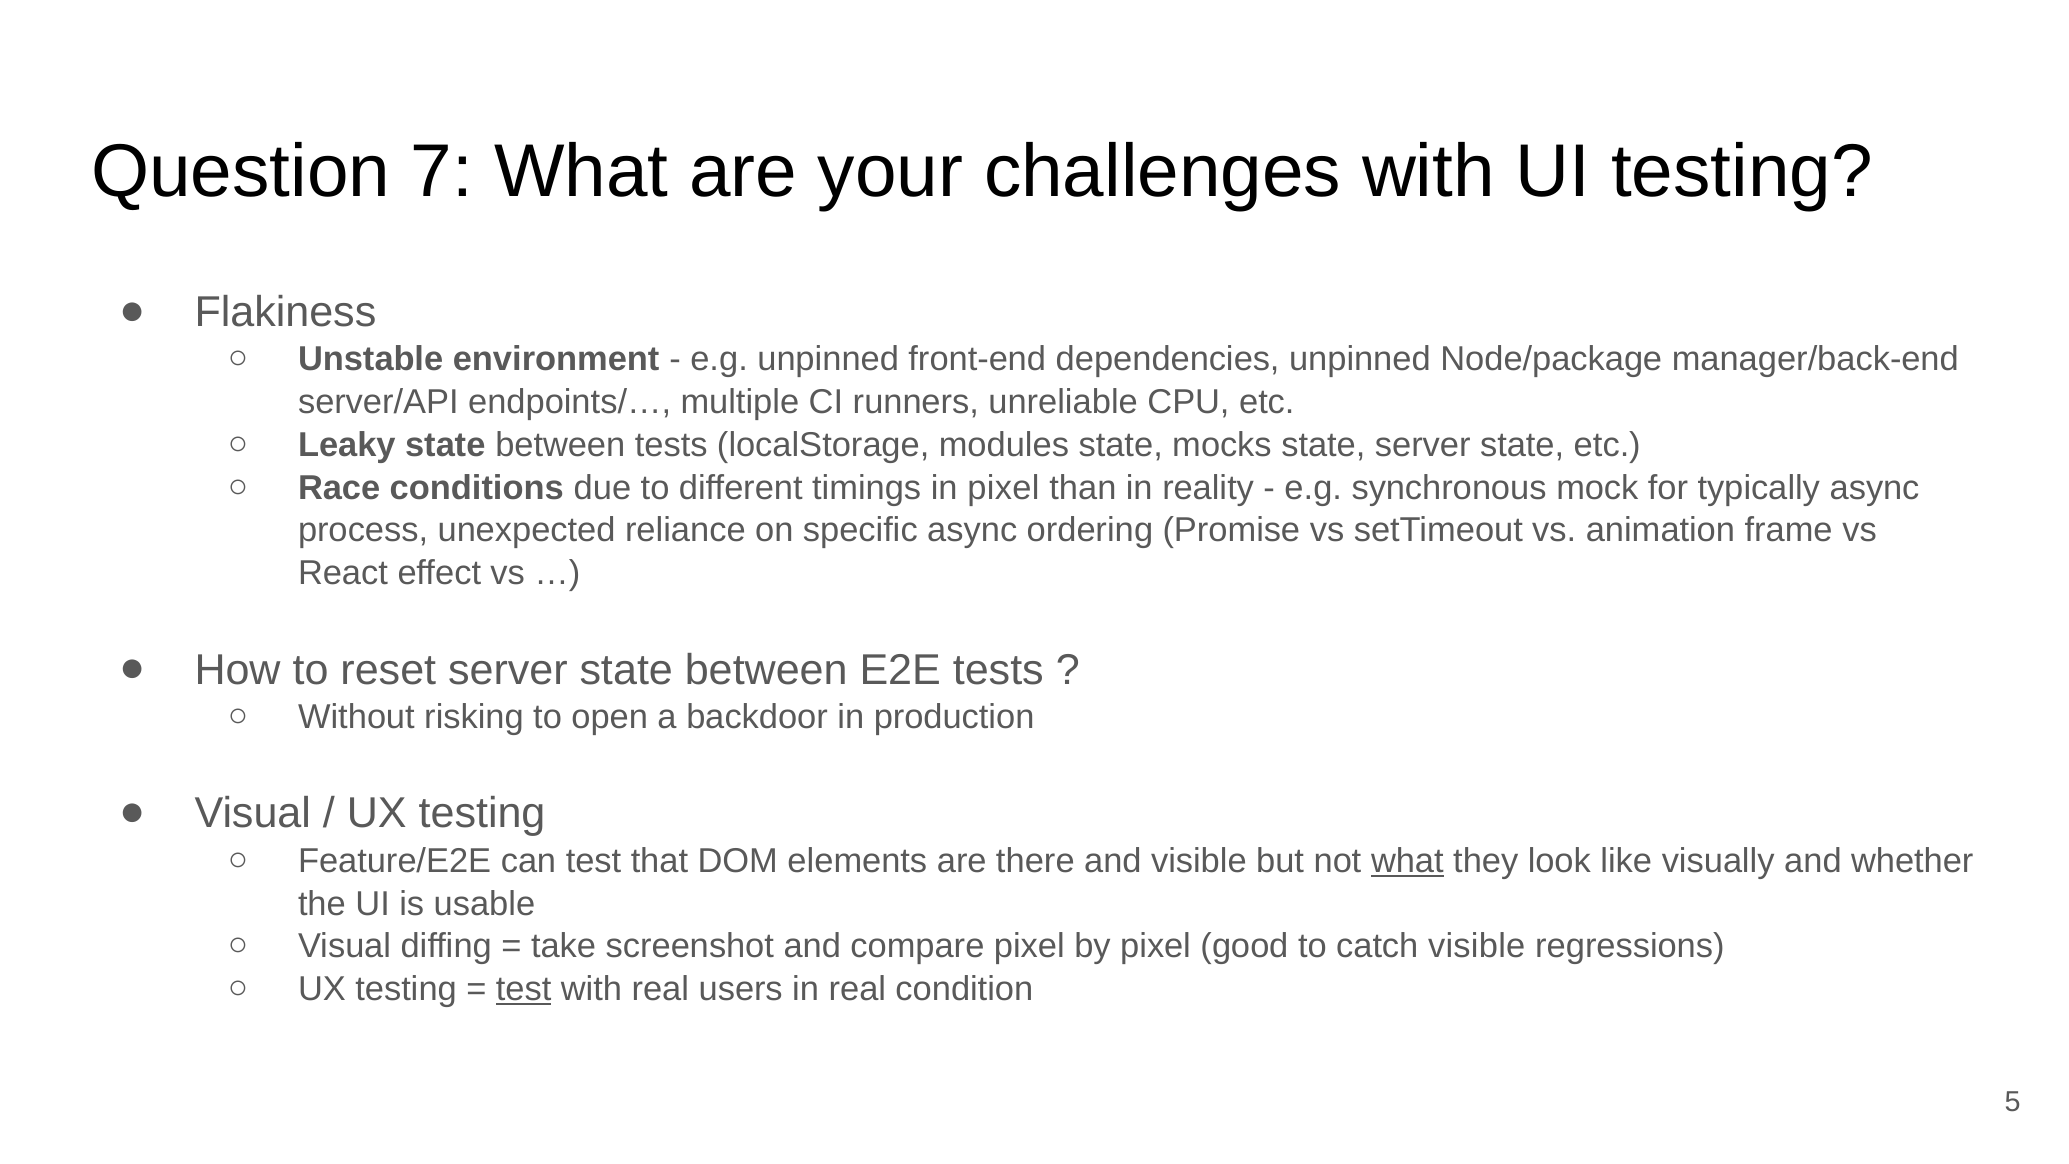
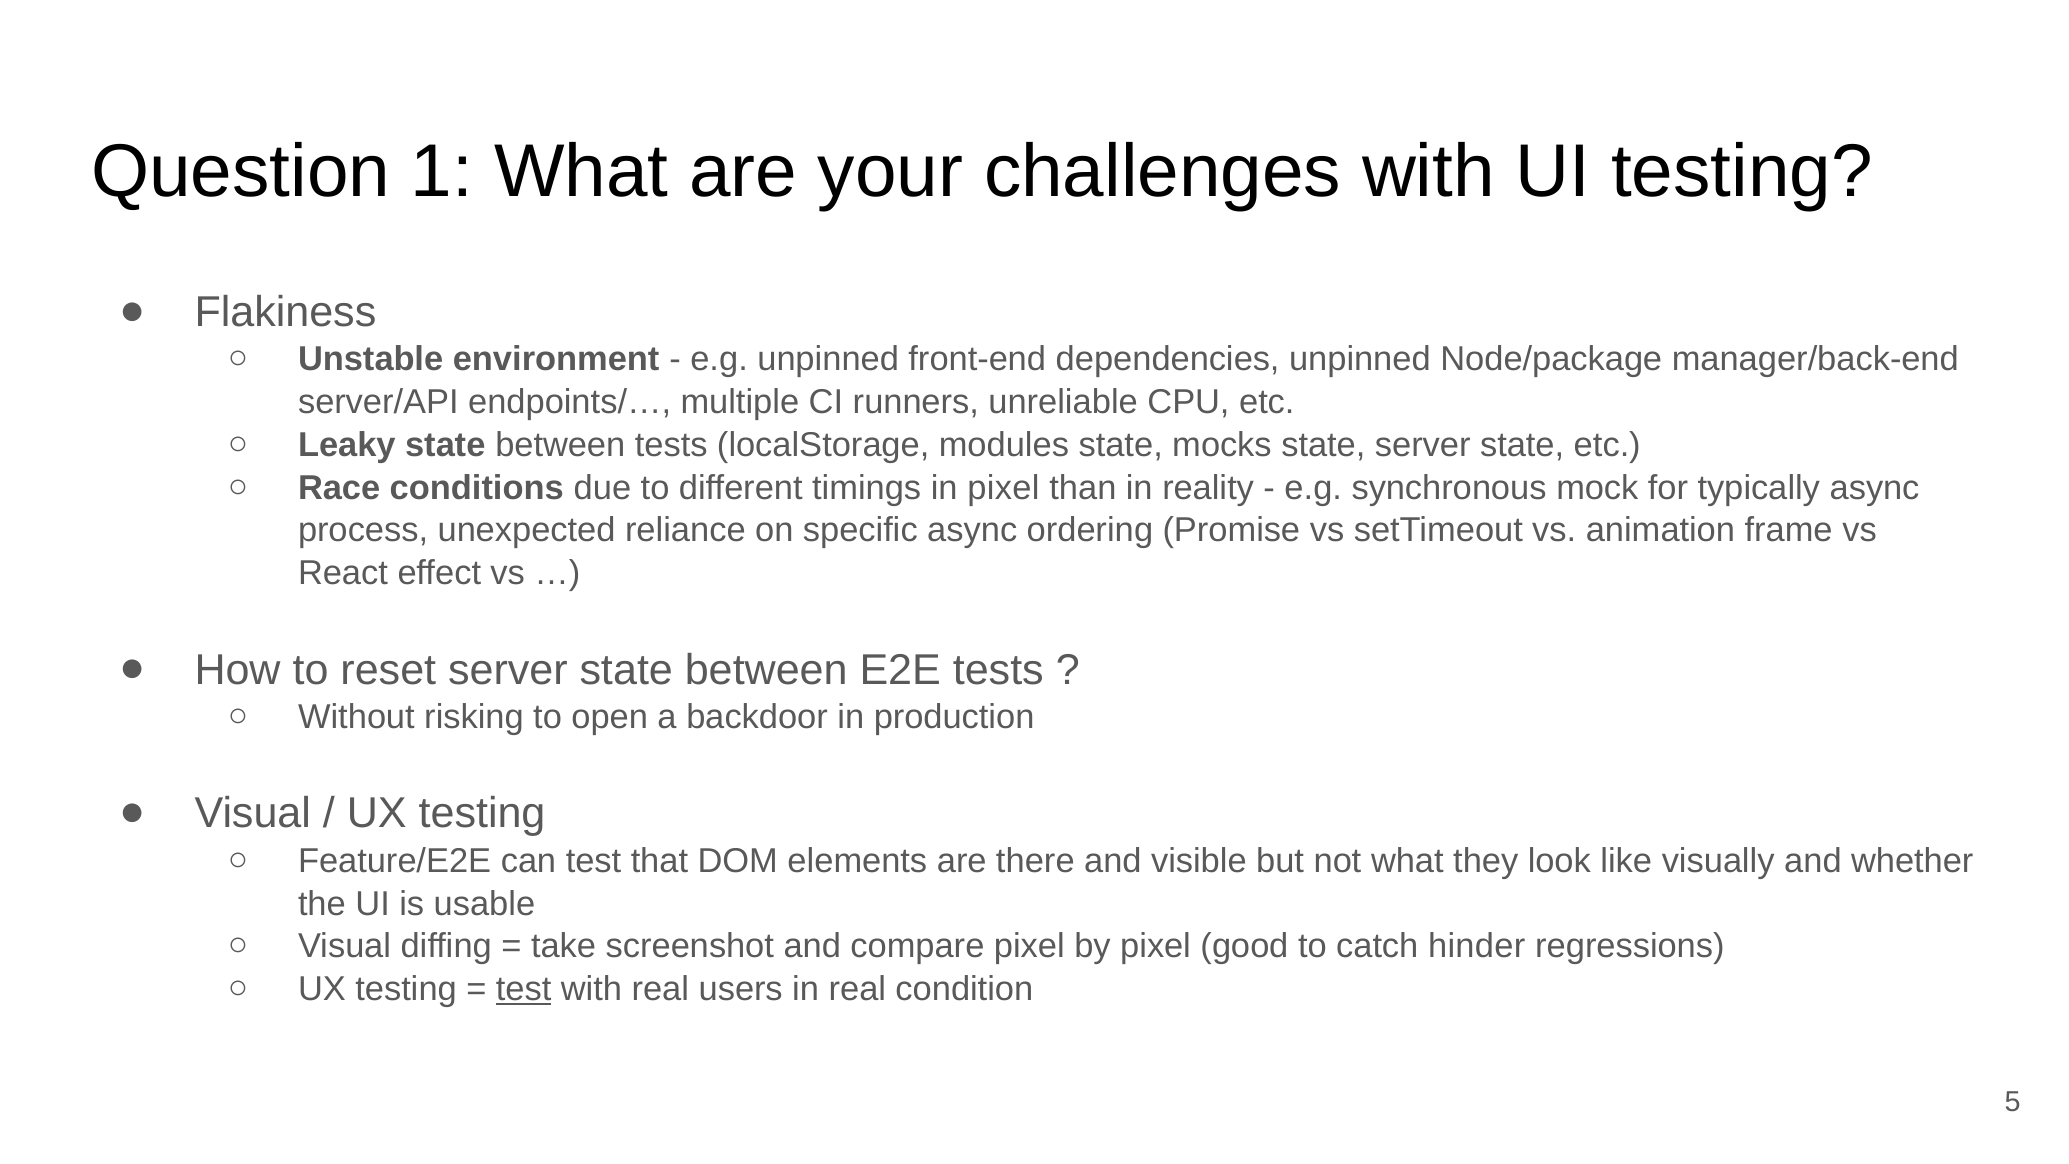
7: 7 -> 1 (442, 171)
what underline: present -> none (1407, 861)
catch visible: visible -> hinder (1477, 946)
